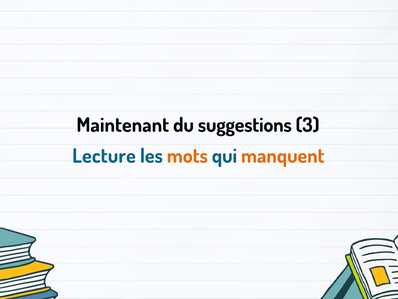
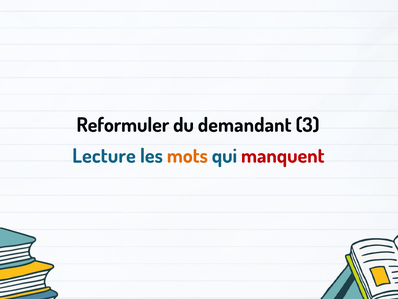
Maintenant: Maintenant -> Reformuler (123, 125)
suggestions: suggestions -> demandant (245, 125)
manquent colour: orange -> red (283, 156)
